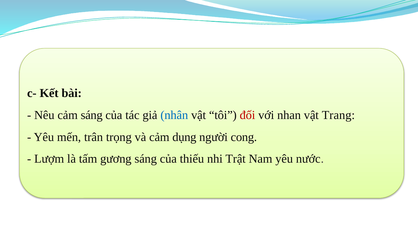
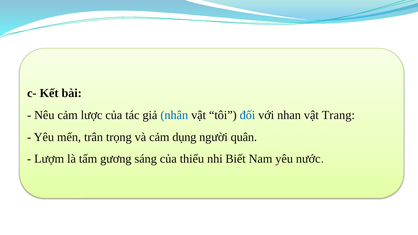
cảm sáng: sáng -> lược (92, 115)
đối colour: red -> blue (248, 115)
cong: cong -> quân (244, 137)
Trật: Trật -> Biết (236, 159)
